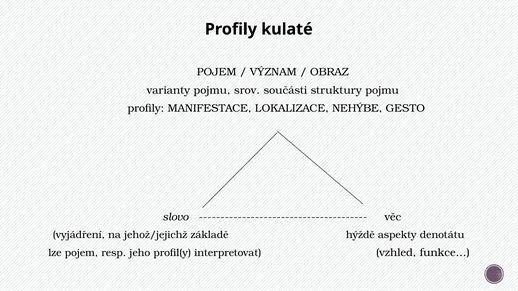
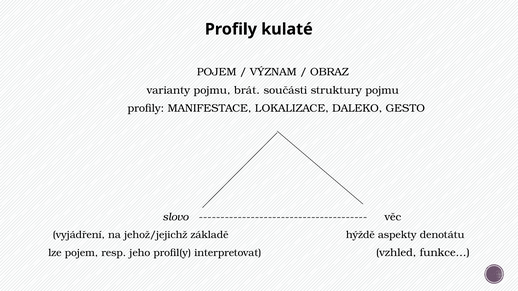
srov: srov -> brát (247, 90)
NEHÝBE: NEHÝBE -> DALEKO (357, 108)
